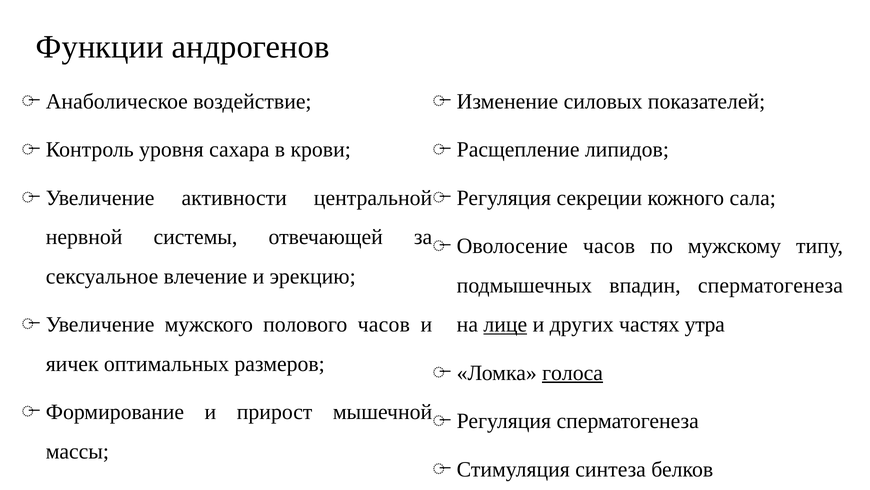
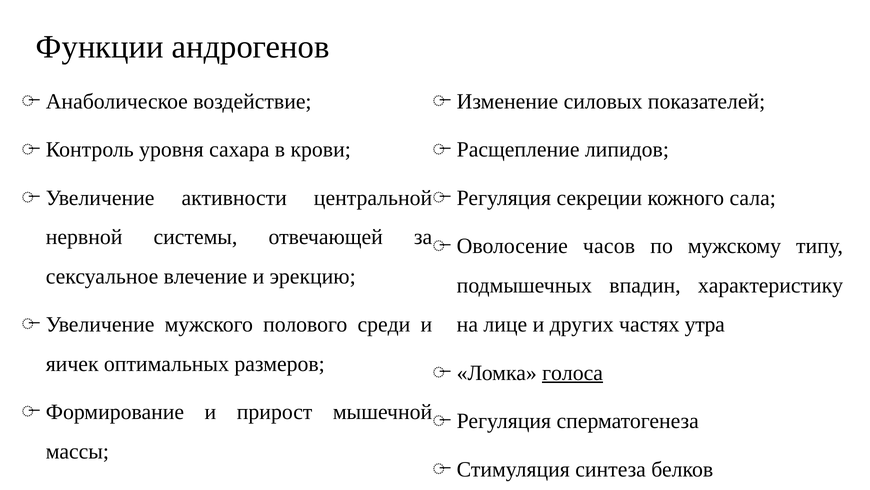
впадин сперматогенеза: сперматогенеза -> характеристику (770, 285)
полового часов: часов -> среди (384, 324)
лице underline: present -> none (505, 324)
